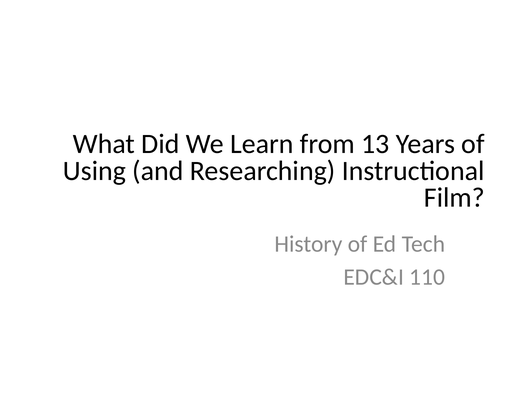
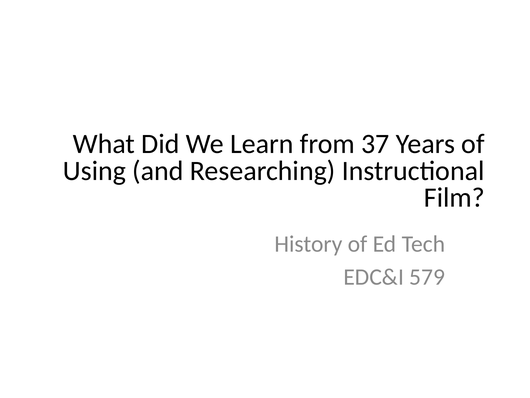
13: 13 -> 37 (375, 144)
110: 110 -> 579 (427, 277)
